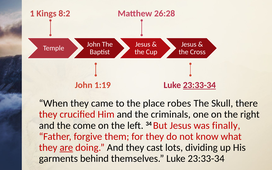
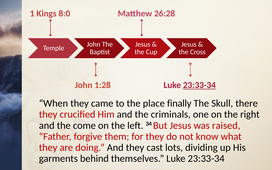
8:2: 8:2 -> 8:0 (64, 14)
1:19: 1:19 -> 1:28 (103, 85)
robes: robes -> finally (179, 103)
finally: finally -> raised (226, 125)
are underline: present -> none (66, 148)
